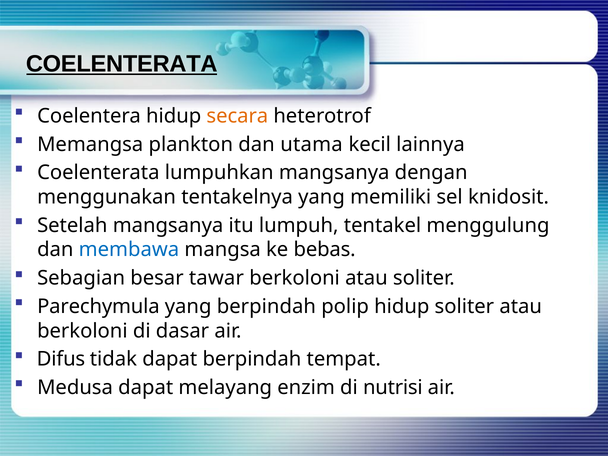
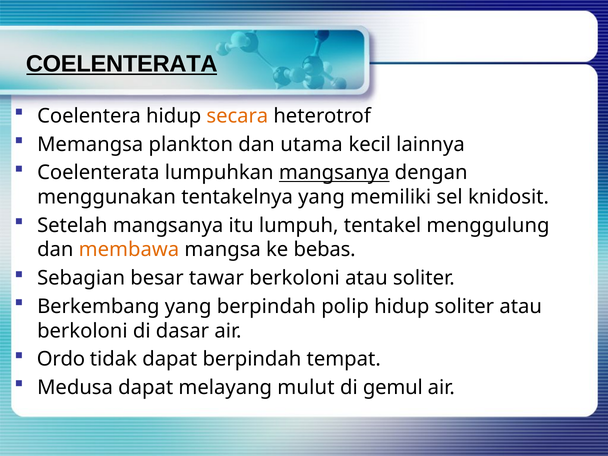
mangsanya underline: none -> present (334, 173)
membawa colour: blue -> orange (129, 250)
Parechymula: Parechymula -> Berkembang (98, 307)
Difus: Difus -> Ordo (61, 359)
enzim: enzim -> mulut (306, 388)
nutrisi: nutrisi -> gemul (393, 388)
